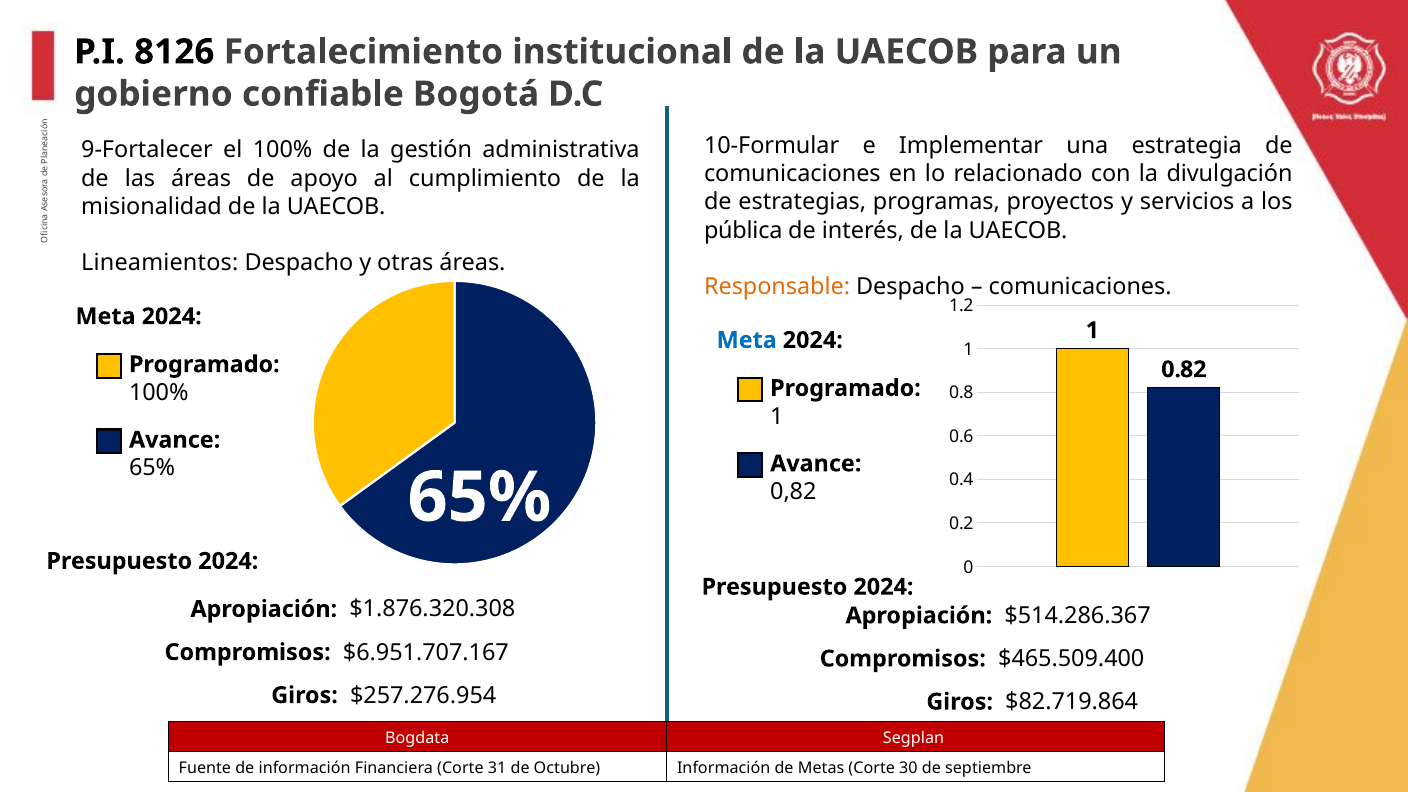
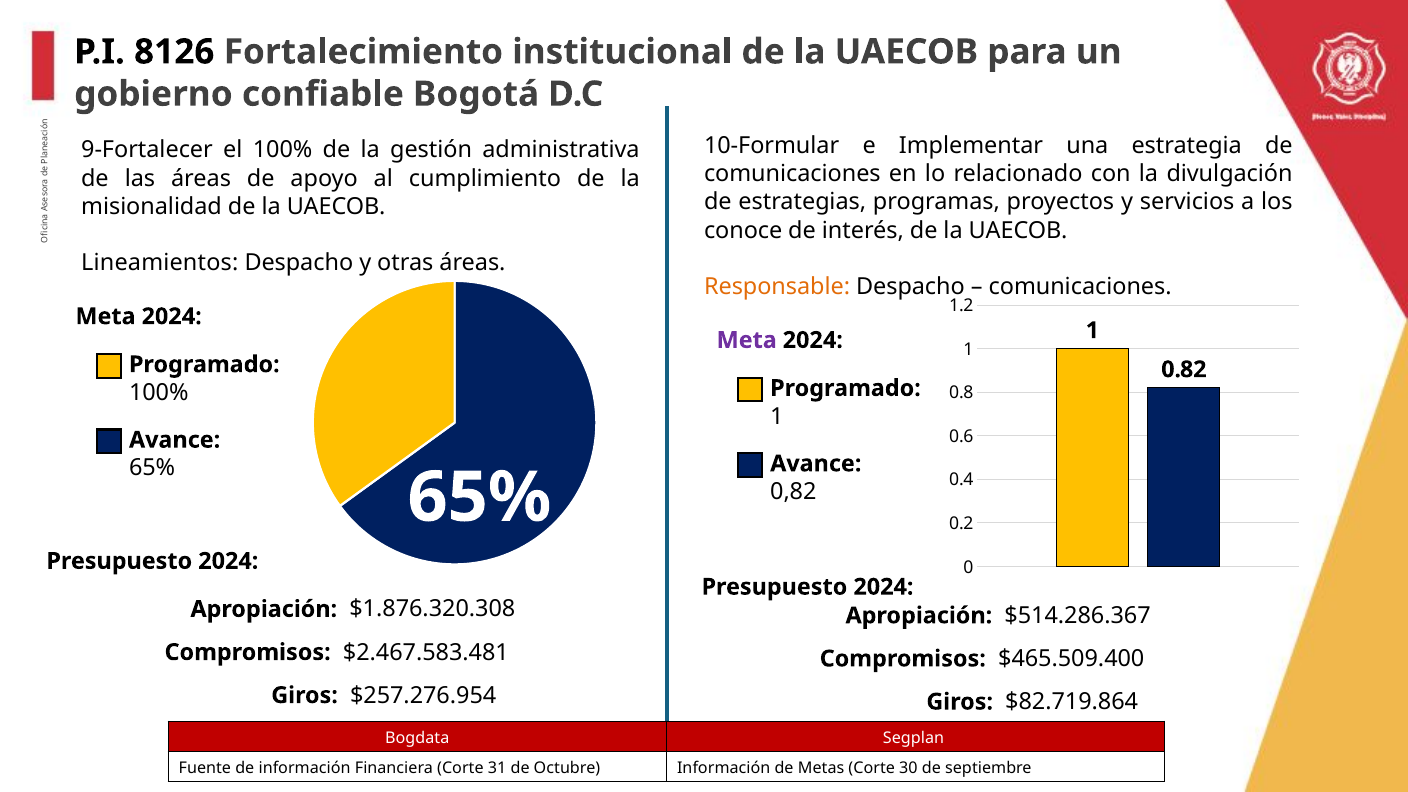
pública: pública -> conoce (743, 230)
Meta colour: blue -> purple (747, 340)
$6.951.707.167: $6.951.707.167 -> $2.467.583.481 (426, 652)
